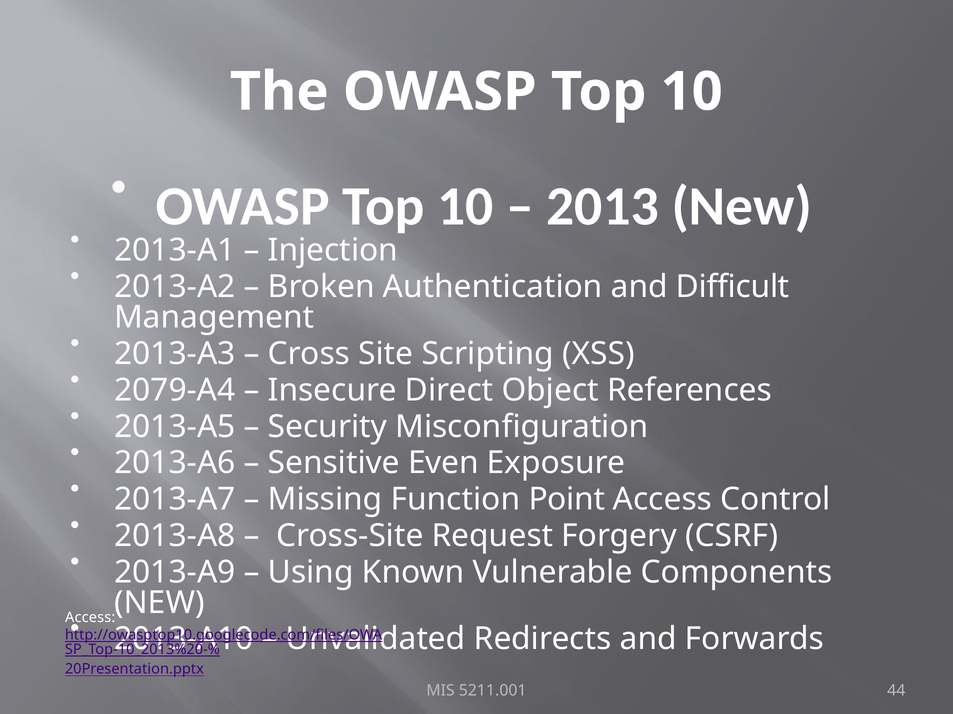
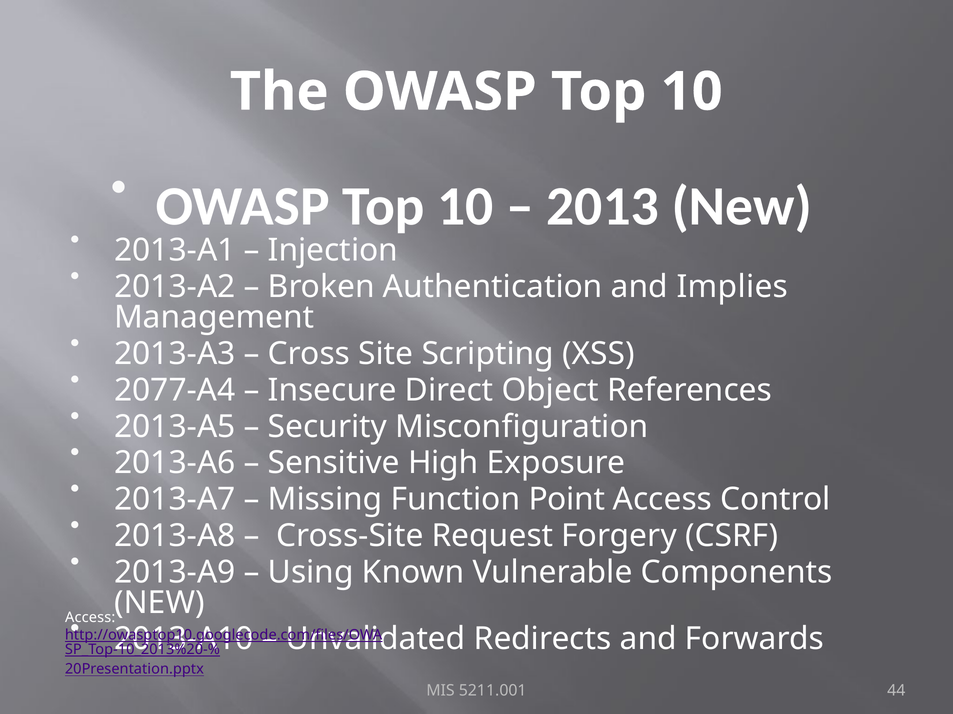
Difficult: Difficult -> Implies (732, 287)
2079-A4: 2079-A4 -> 2077-A4 (175, 391)
Even: Even -> High (443, 463)
